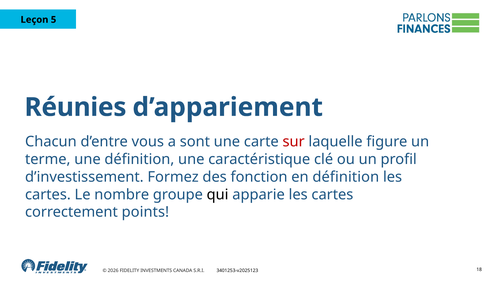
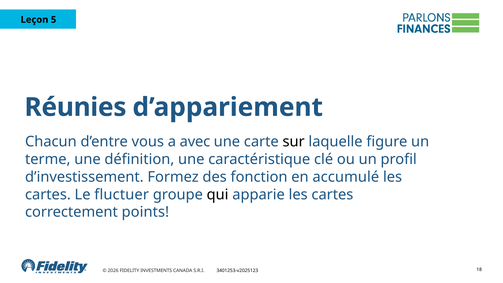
sont: sont -> avec (195, 142)
sur colour: red -> black (294, 142)
en définition: définition -> accumulé (346, 177)
nombre: nombre -> fluctuer (122, 194)
